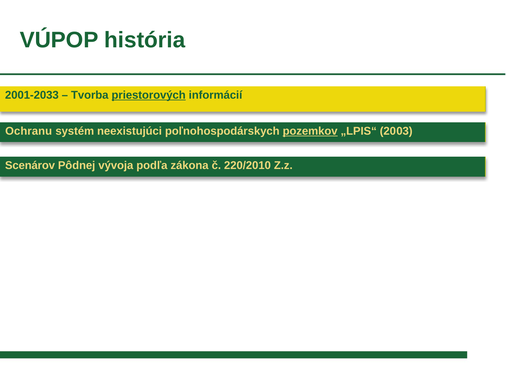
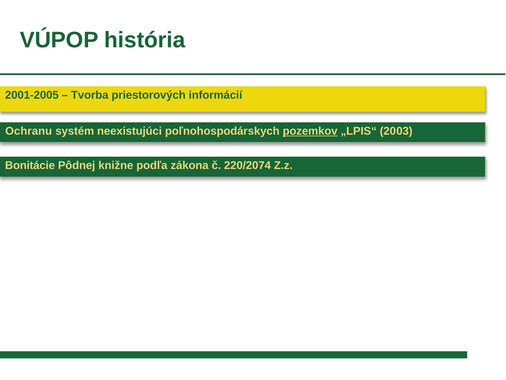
2001-2033: 2001-2033 -> 2001-2005 (32, 95)
priestorových underline: present -> none (149, 95)
Scenárov: Scenárov -> Bonitácie (30, 165)
vývoja: vývoja -> knižne (116, 165)
220/2010: 220/2010 -> 220/2074 (247, 165)
